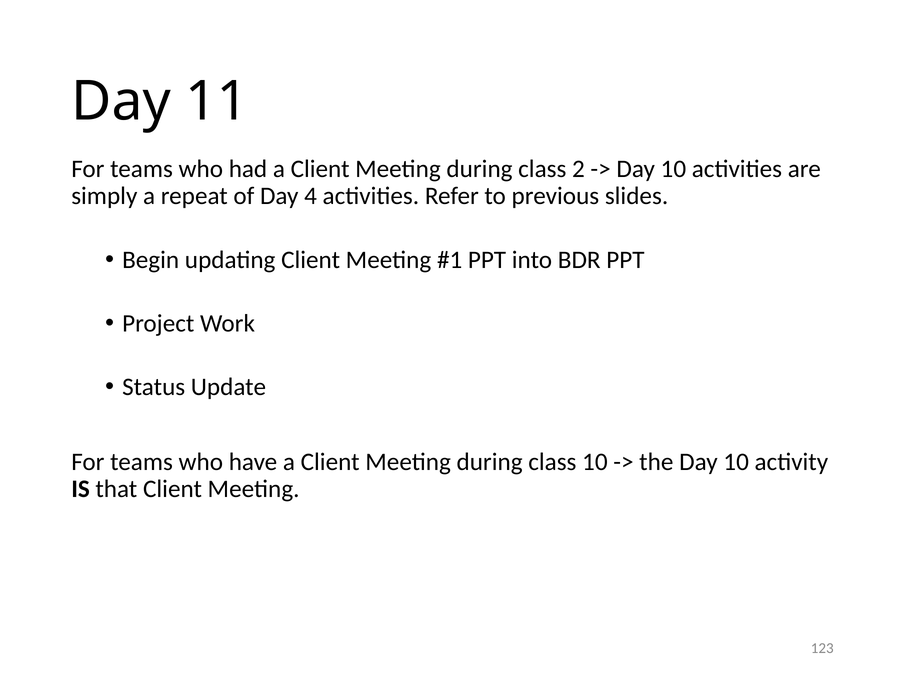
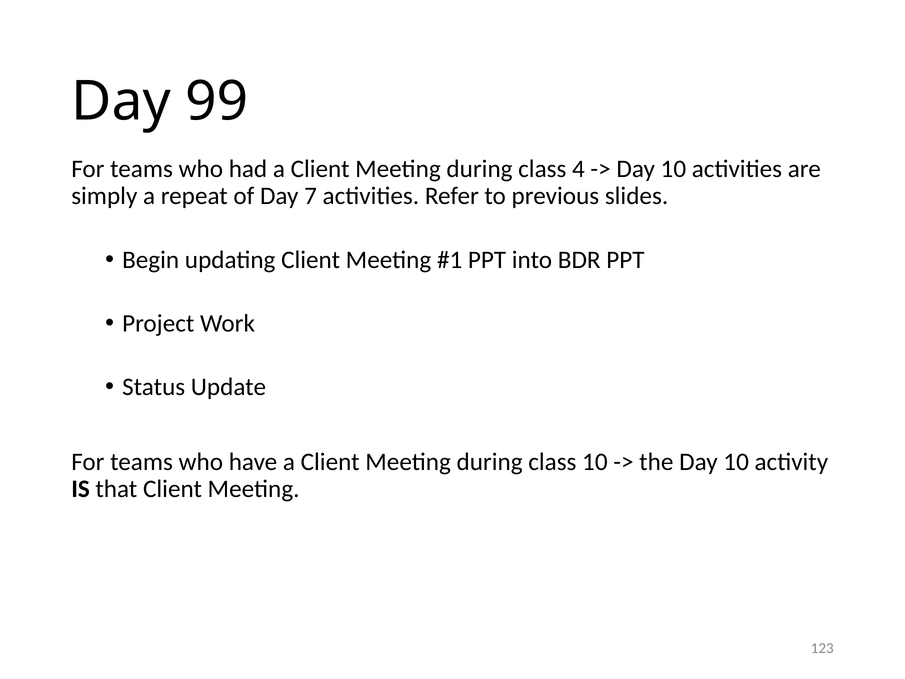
11: 11 -> 99 (217, 101)
2: 2 -> 4 (578, 169)
4: 4 -> 7 (311, 196)
